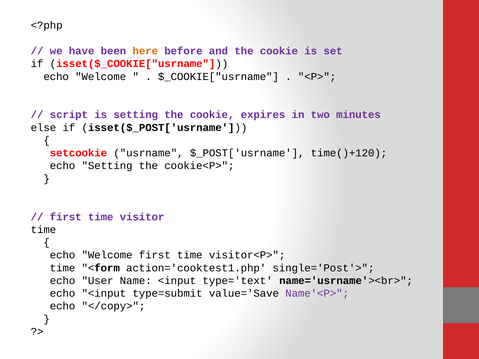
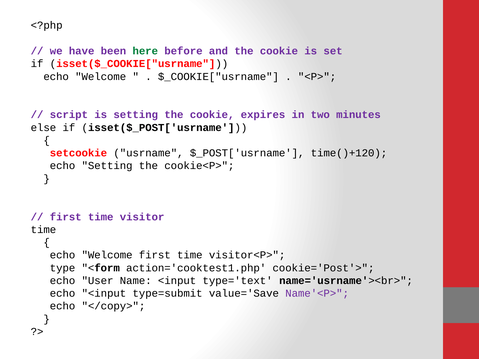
here colour: orange -> green (145, 51)
time: time -> type (63, 268)
single='Post'>: single='Post'> -> cookie='Post'> (323, 268)
